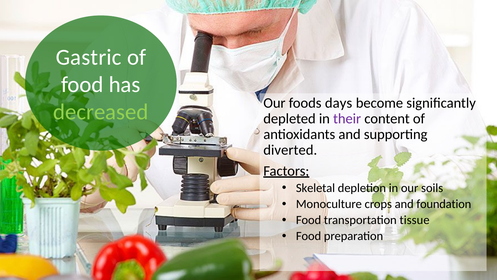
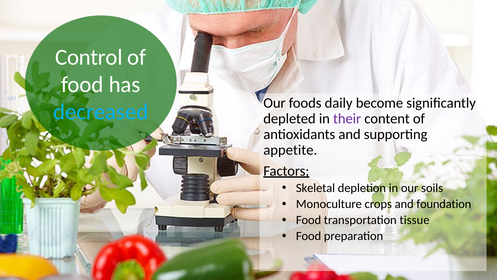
Gastric: Gastric -> Control (89, 57)
days: days -> daily (339, 103)
decreased colour: light green -> light blue (101, 112)
diverted: diverted -> appetite (290, 150)
